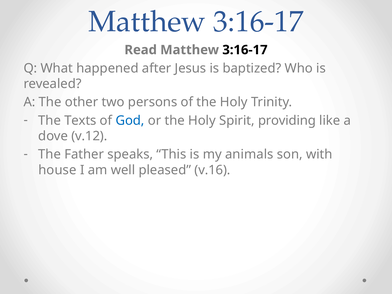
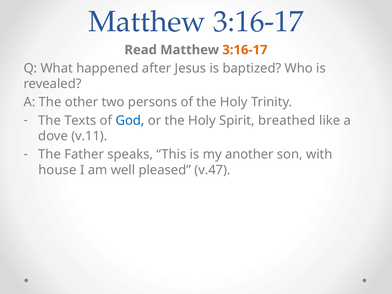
3:16-17 colour: black -> orange (245, 50)
providing: providing -> breathed (287, 120)
v.12: v.12 -> v.11 (89, 136)
animals: animals -> another (249, 154)
v.16: v.16 -> v.47 (212, 170)
